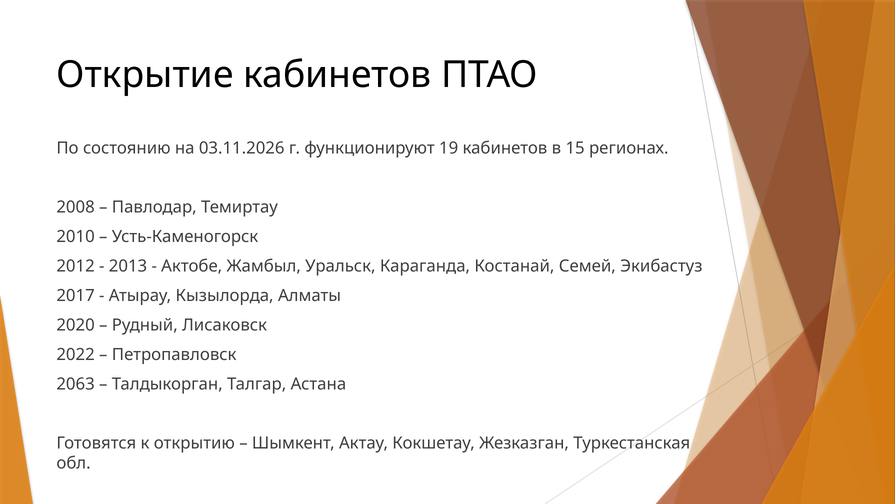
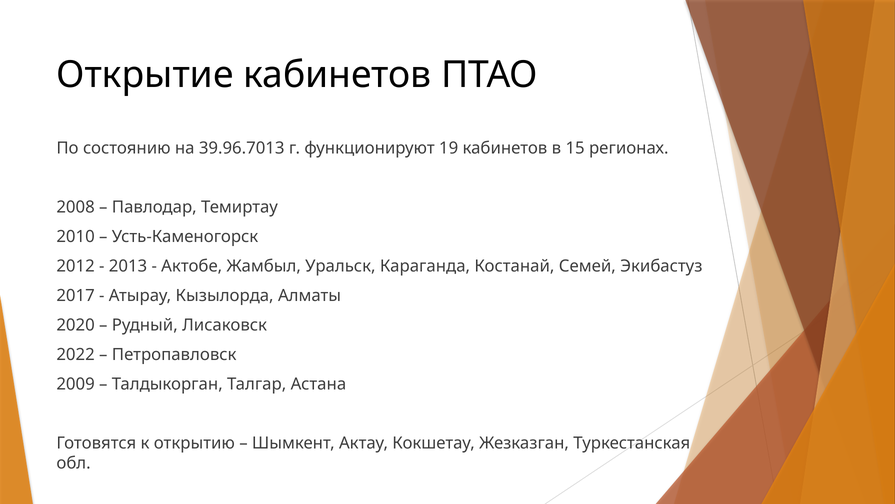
03.11.2026: 03.11.2026 -> 39.96.7013 (242, 148)
2063: 2063 -> 2009 (76, 384)
